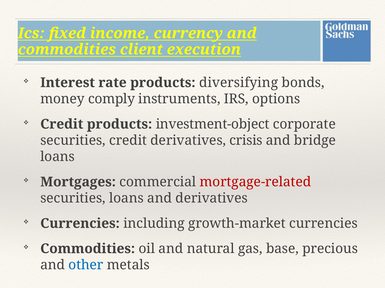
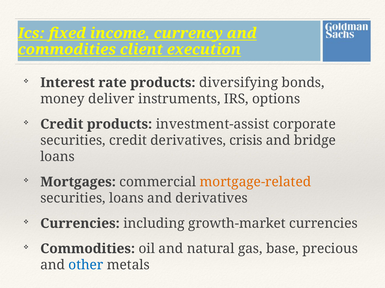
comply: comply -> deliver (111, 99)
investment-object: investment-object -> investment-assist (213, 124)
mortgage-related colour: red -> orange (255, 182)
